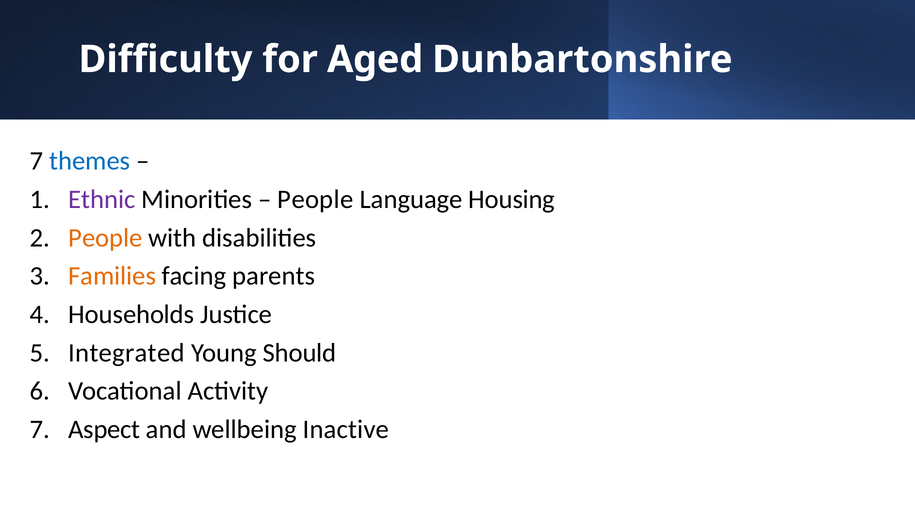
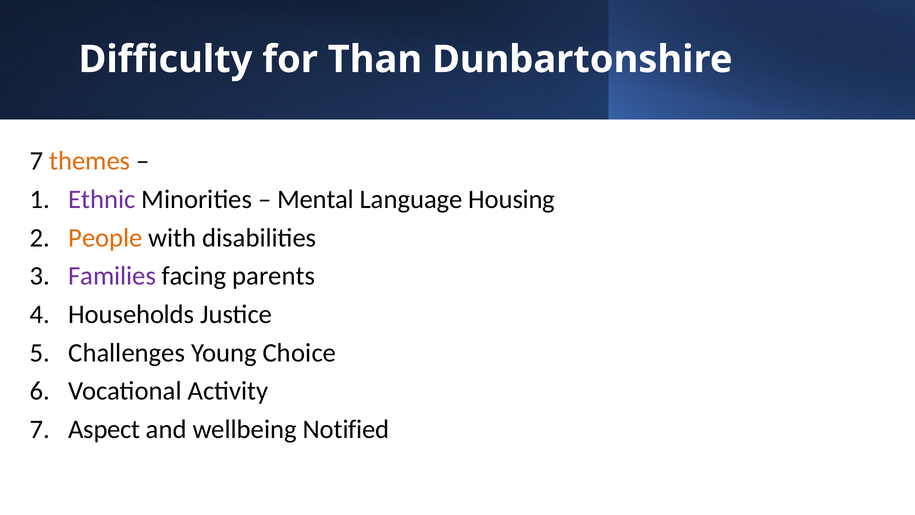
Aged: Aged -> Than (375, 59)
themes colour: blue -> orange (90, 161)
People: People -> Mental (316, 199)
Families colour: orange -> purple (112, 276)
Integrated: Integrated -> Challenges (127, 353)
Should: Should -> Choice (299, 353)
Inactive: Inactive -> Notified (346, 429)
